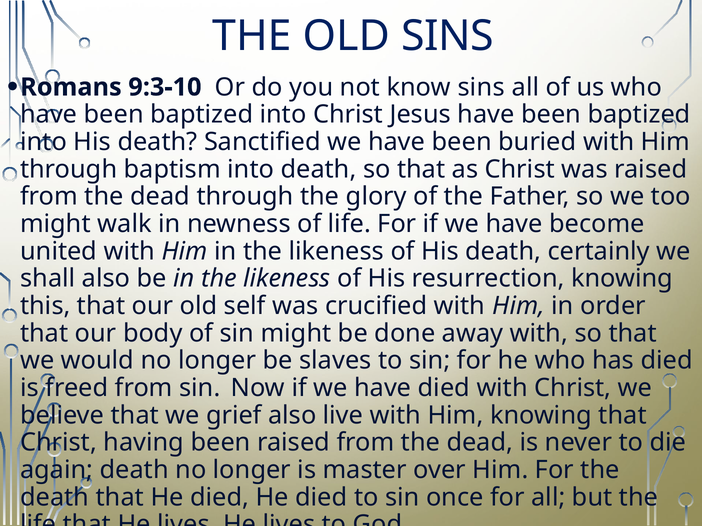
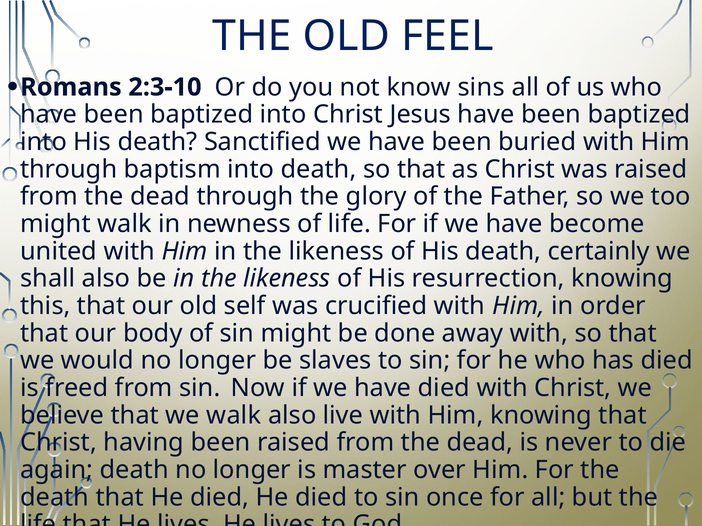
OLD SINS: SINS -> FEEL (447, 36)
9:3-10: 9:3-10 -> 2:3-10 (165, 87)
we grief: grief -> walk (234, 416)
